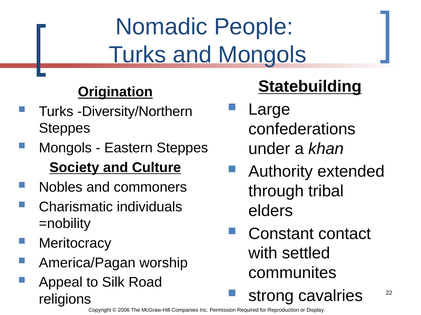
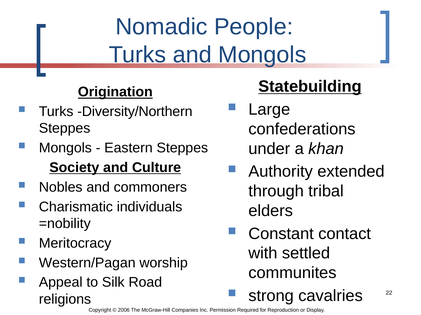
America/Pagan: America/Pagan -> Western/Pagan (87, 263)
